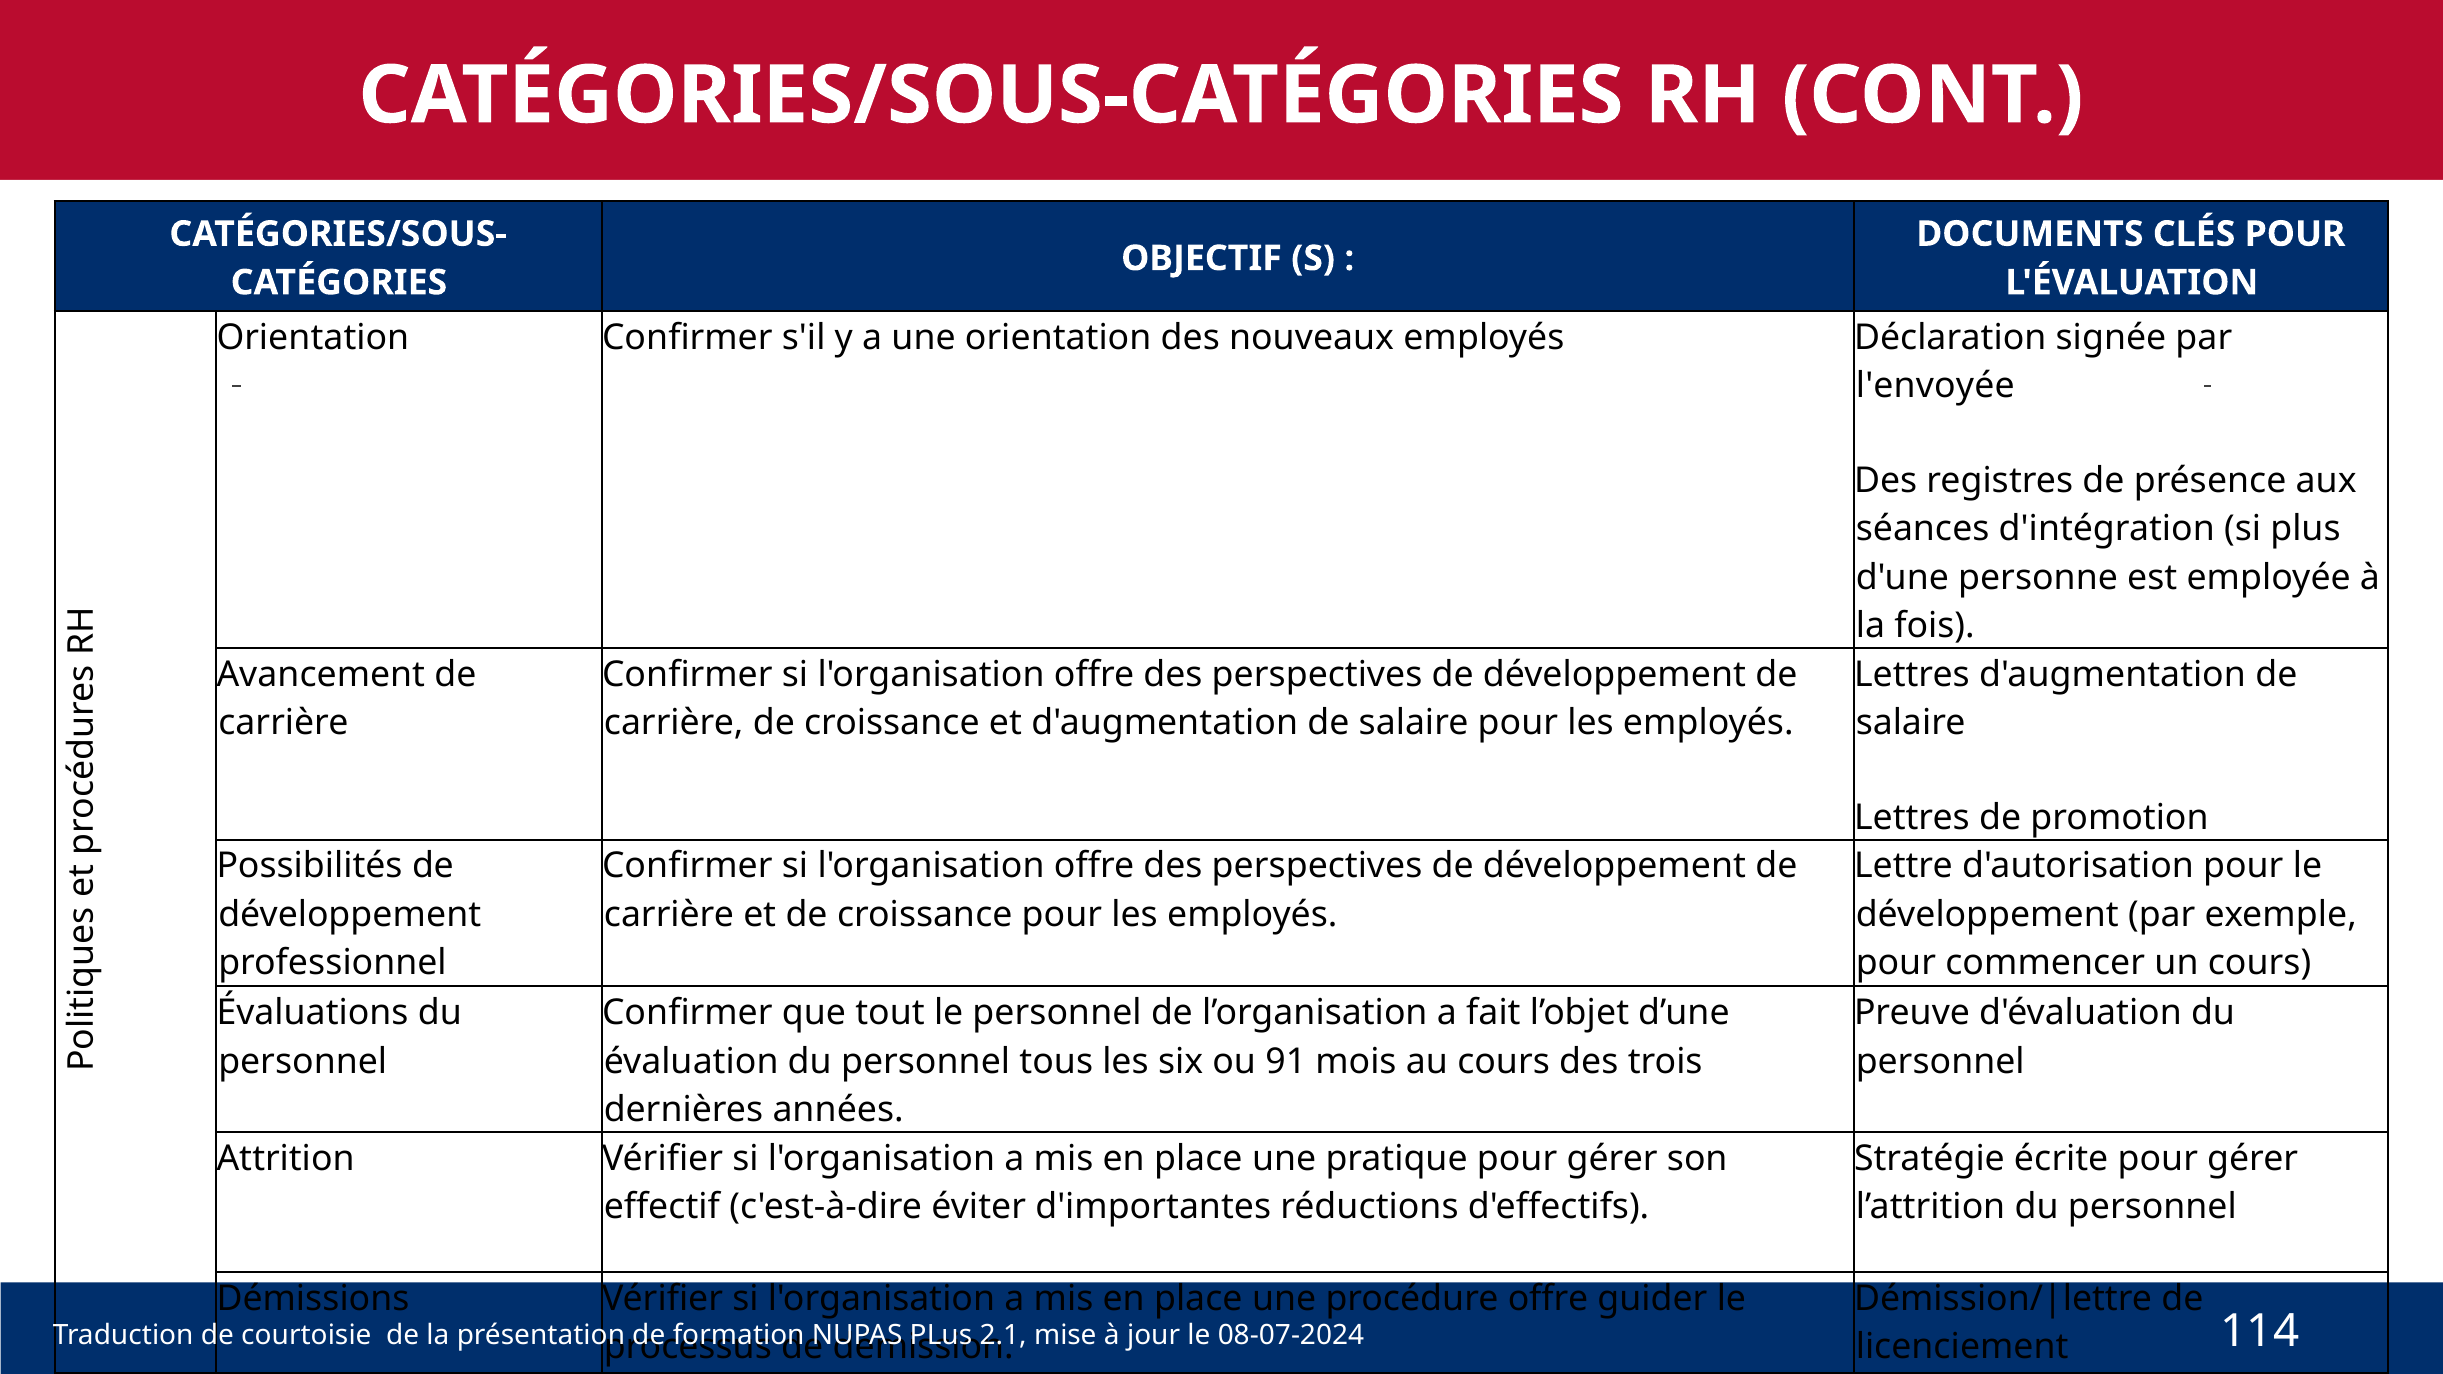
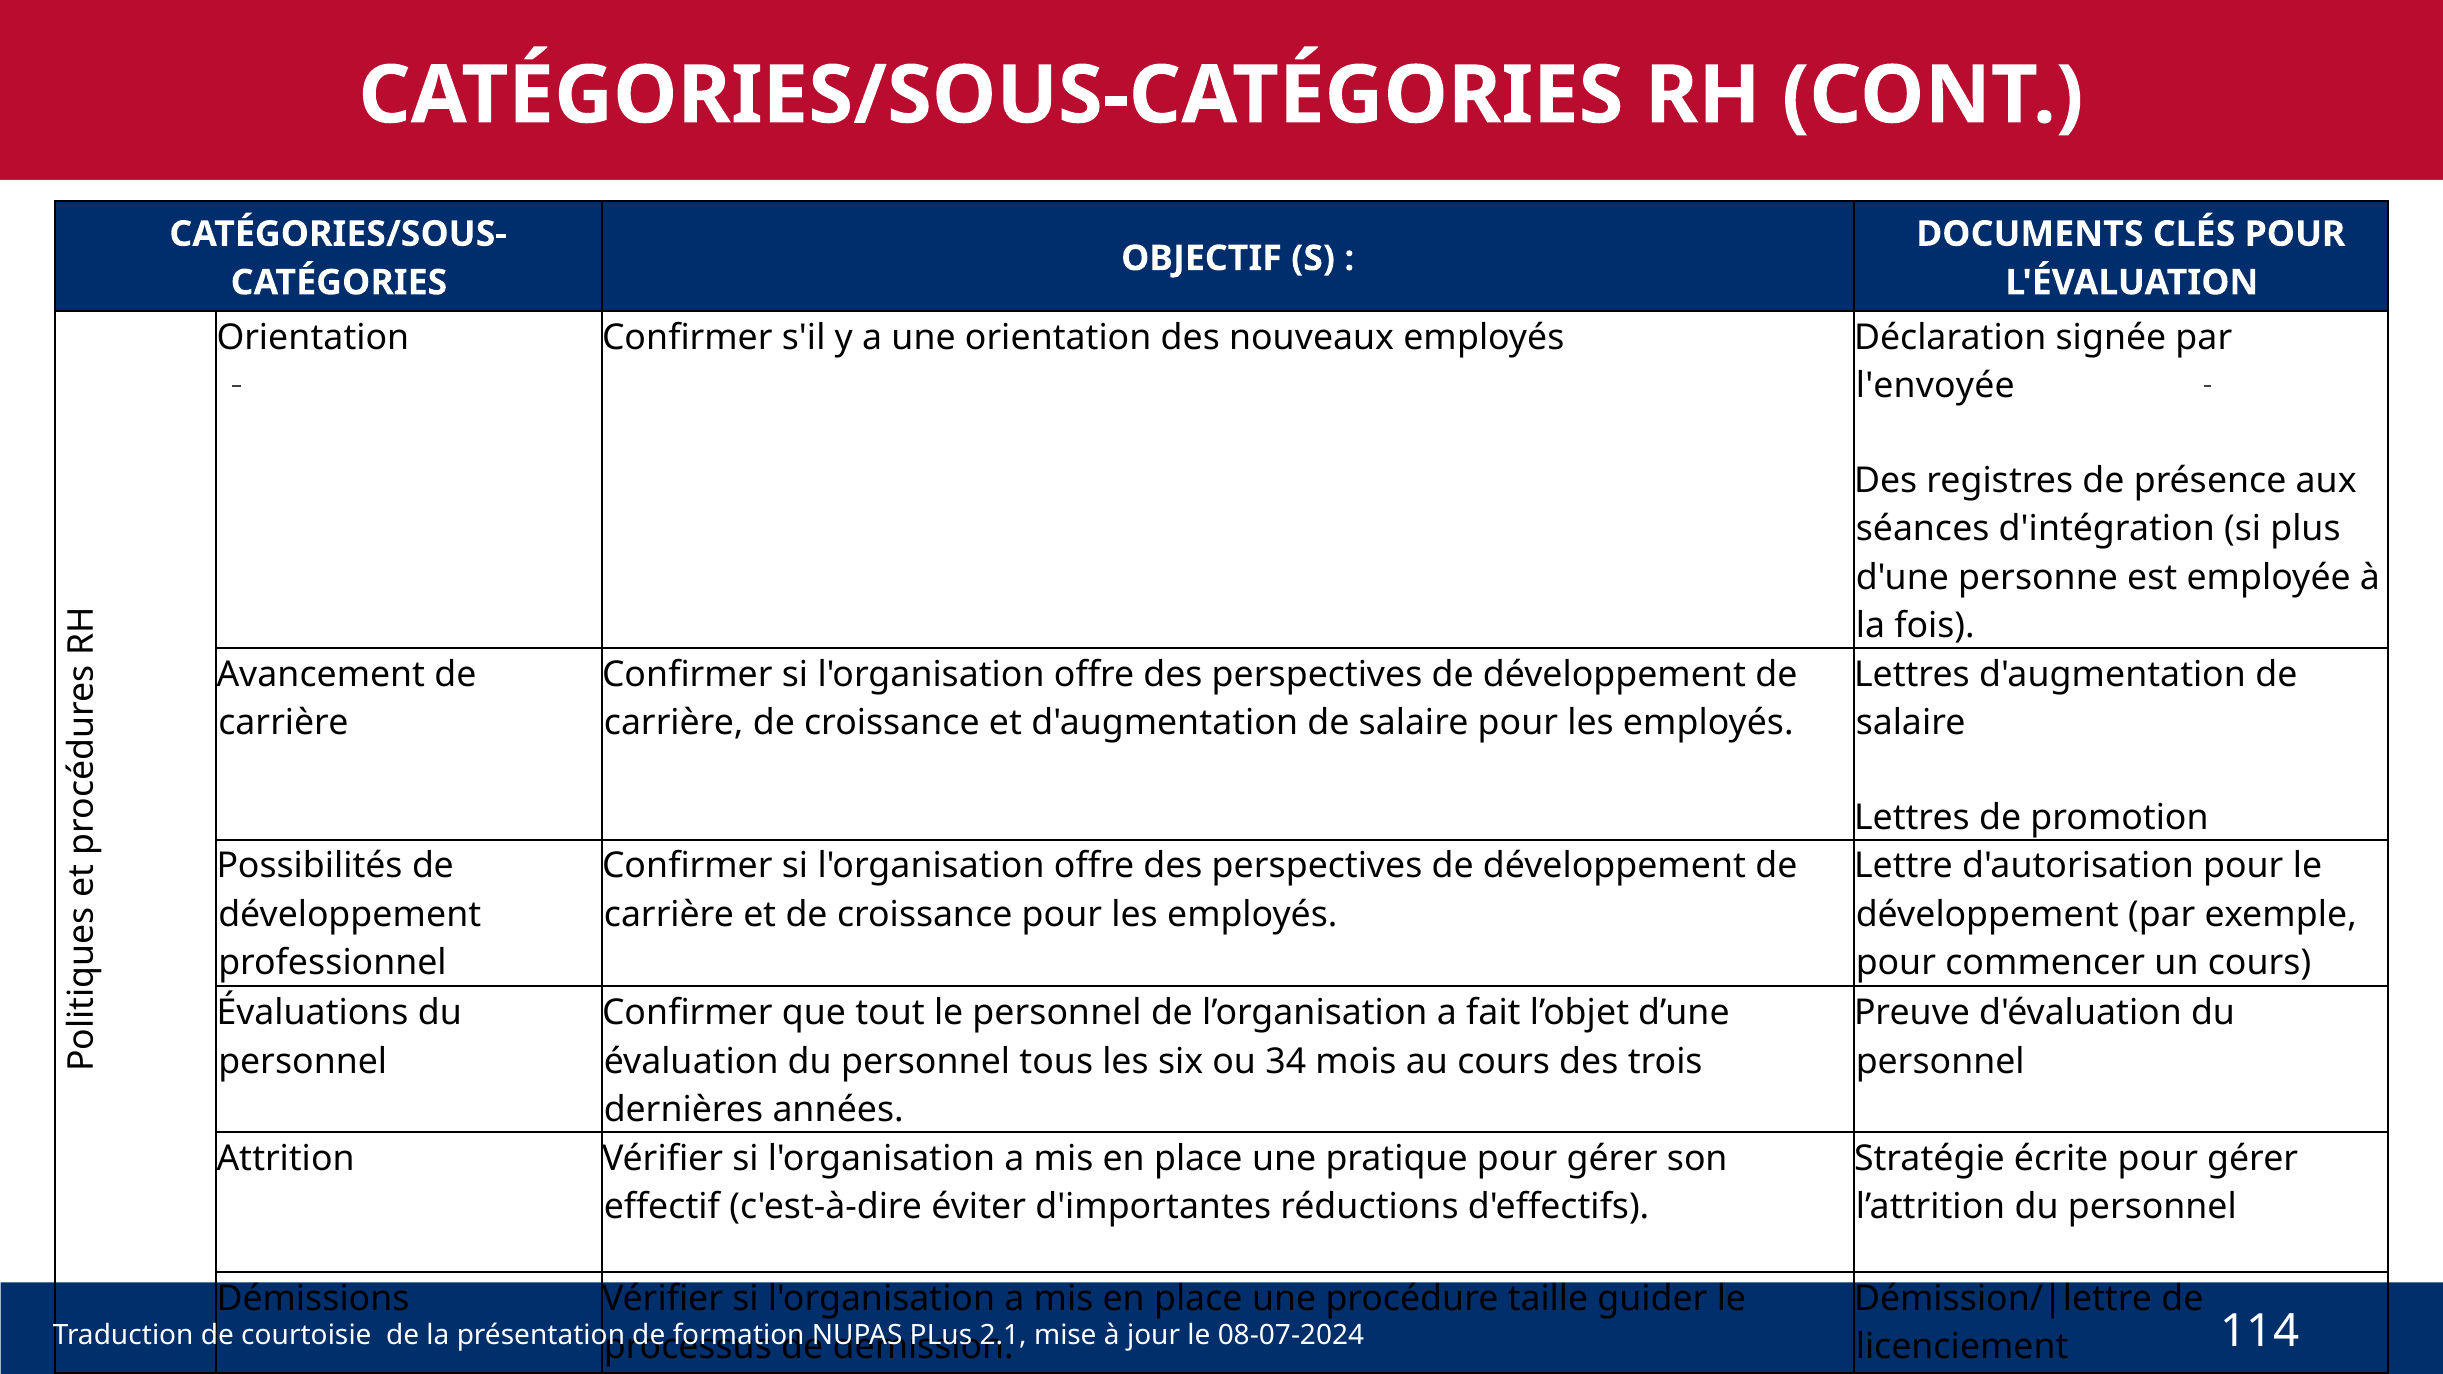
91: 91 -> 34 (1286, 1061)
procédure offre: offre -> taille (1548, 1299)
